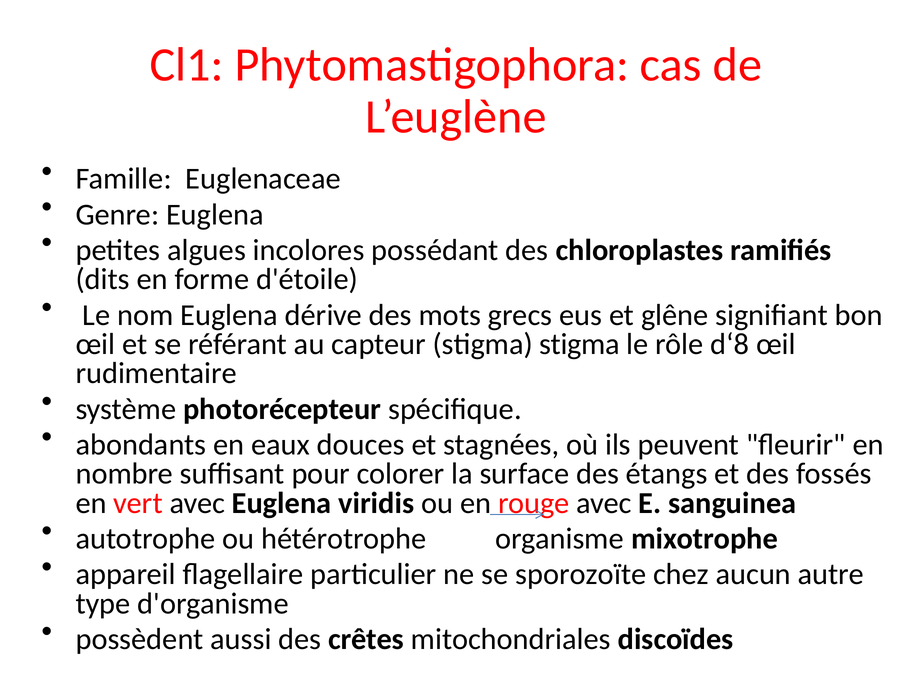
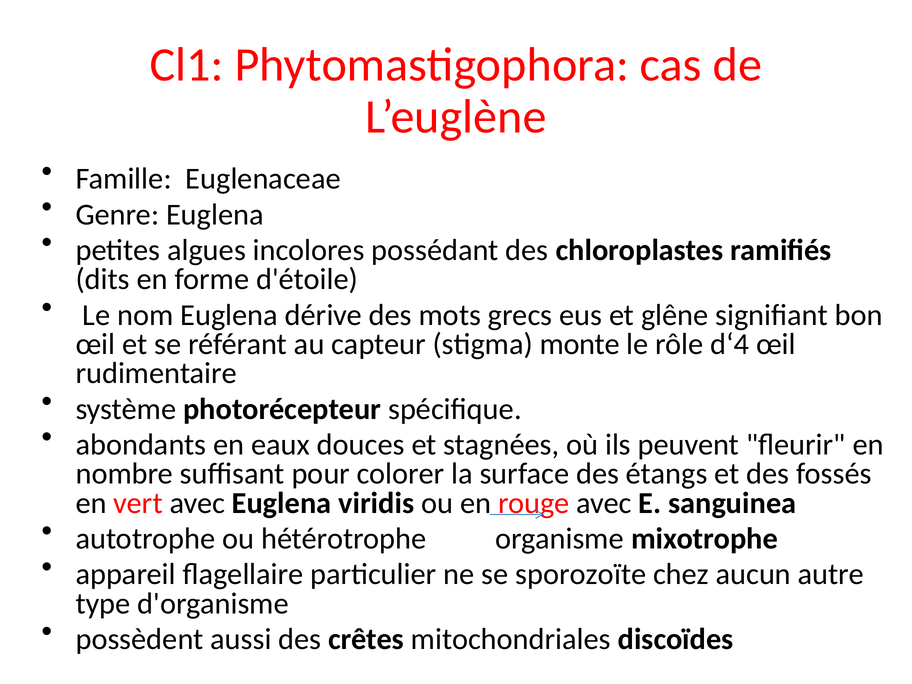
stigma stigma: stigma -> monte (580, 344)
d‘8: d‘8 -> d‘4 (730, 344)
